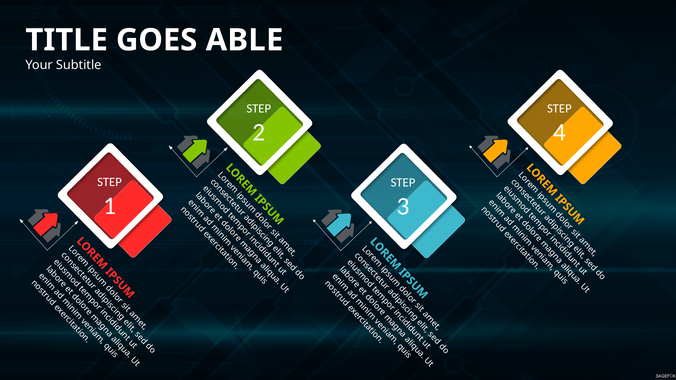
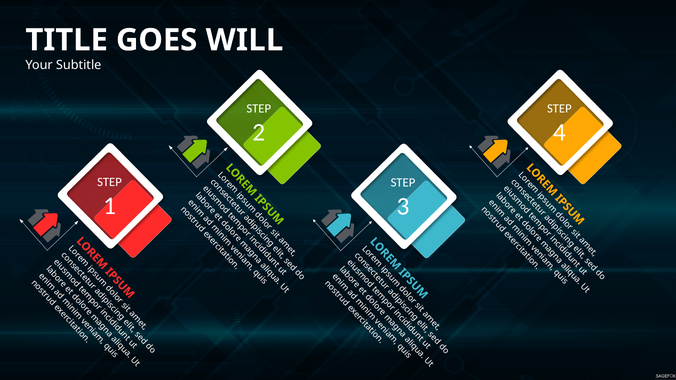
ABLE: ABLE -> WILL (245, 40)
